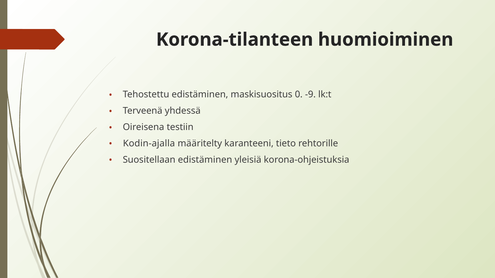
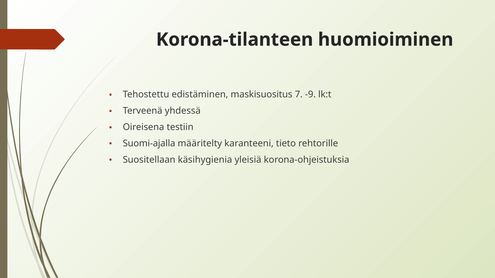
0: 0 -> 7 (299, 95)
Kodin-ajalla: Kodin-ajalla -> Suomi-ajalla (149, 144)
Suositellaan edistäminen: edistäminen -> käsihygienia (205, 160)
